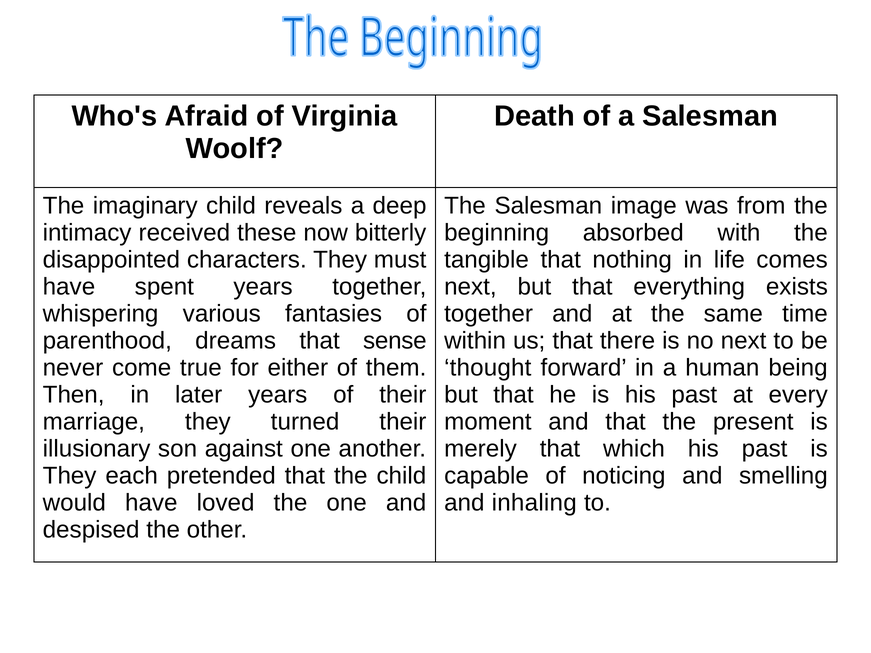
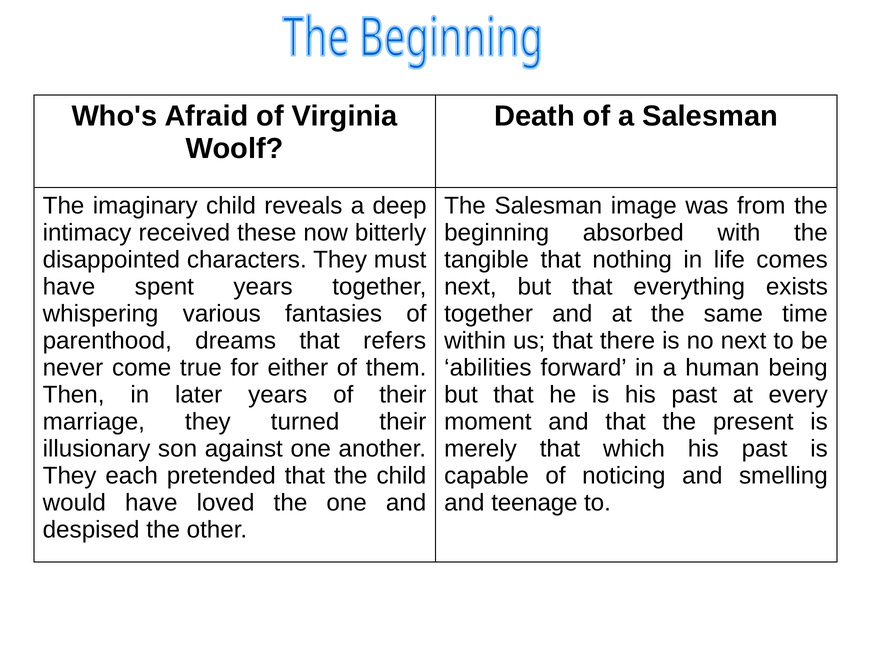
sense: sense -> refers (395, 341)
thought: thought -> abilities (488, 368)
inhaling: inhaling -> teenage (534, 503)
